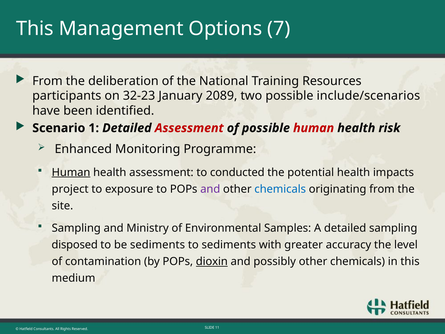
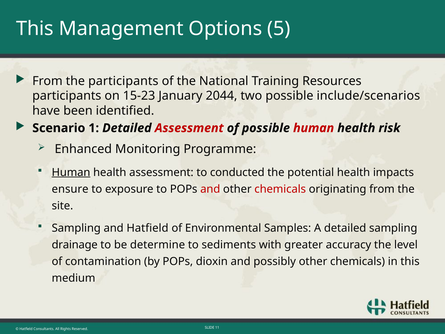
7: 7 -> 5 (279, 29)
the deliberation: deliberation -> participants (123, 81)
32-23: 32-23 -> 15-23 (139, 96)
2089: 2089 -> 2044 (222, 96)
project: project -> ensure (70, 189)
and colour: purple -> red (210, 189)
chemicals colour: blue -> red (280, 189)
and Ministry: Ministry -> Hatfield (148, 228)
disposed: disposed -> drainage (75, 245)
be sediments: sediments -> determine (158, 245)
dioxin underline: present -> none (212, 261)
